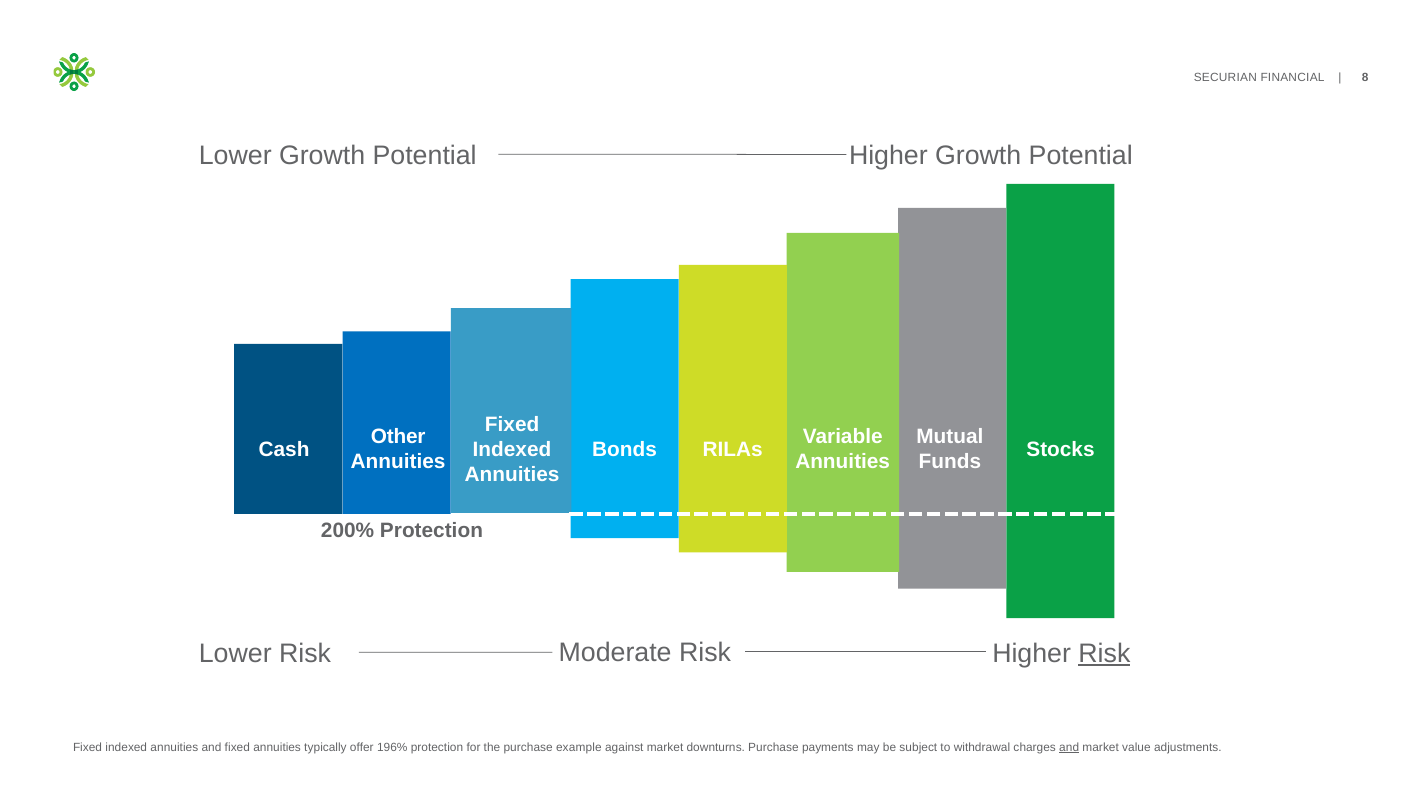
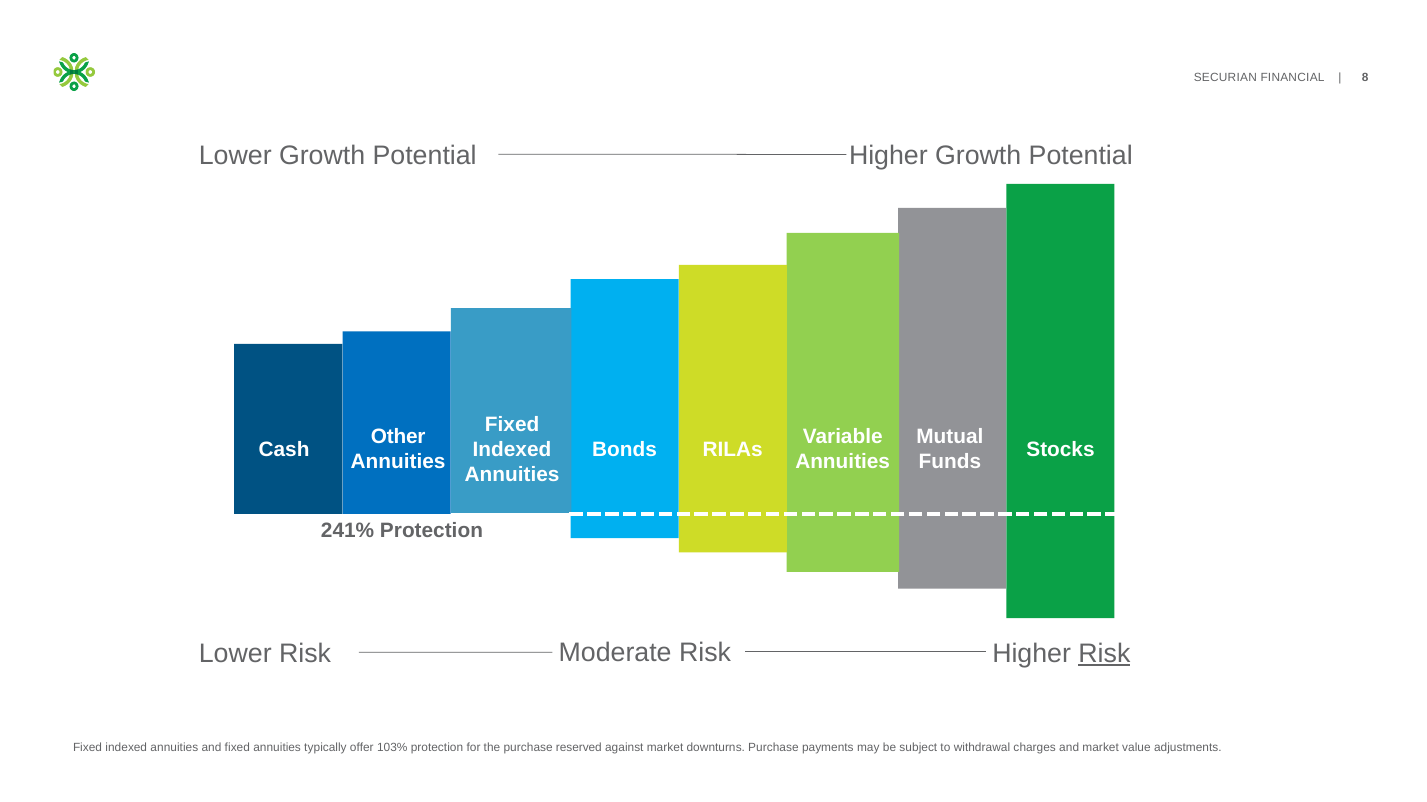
200%: 200% -> 241% (348, 531)
196%: 196% -> 103% (392, 748)
example: example -> reserved (579, 748)
and underline: present -> none (1069, 748)
